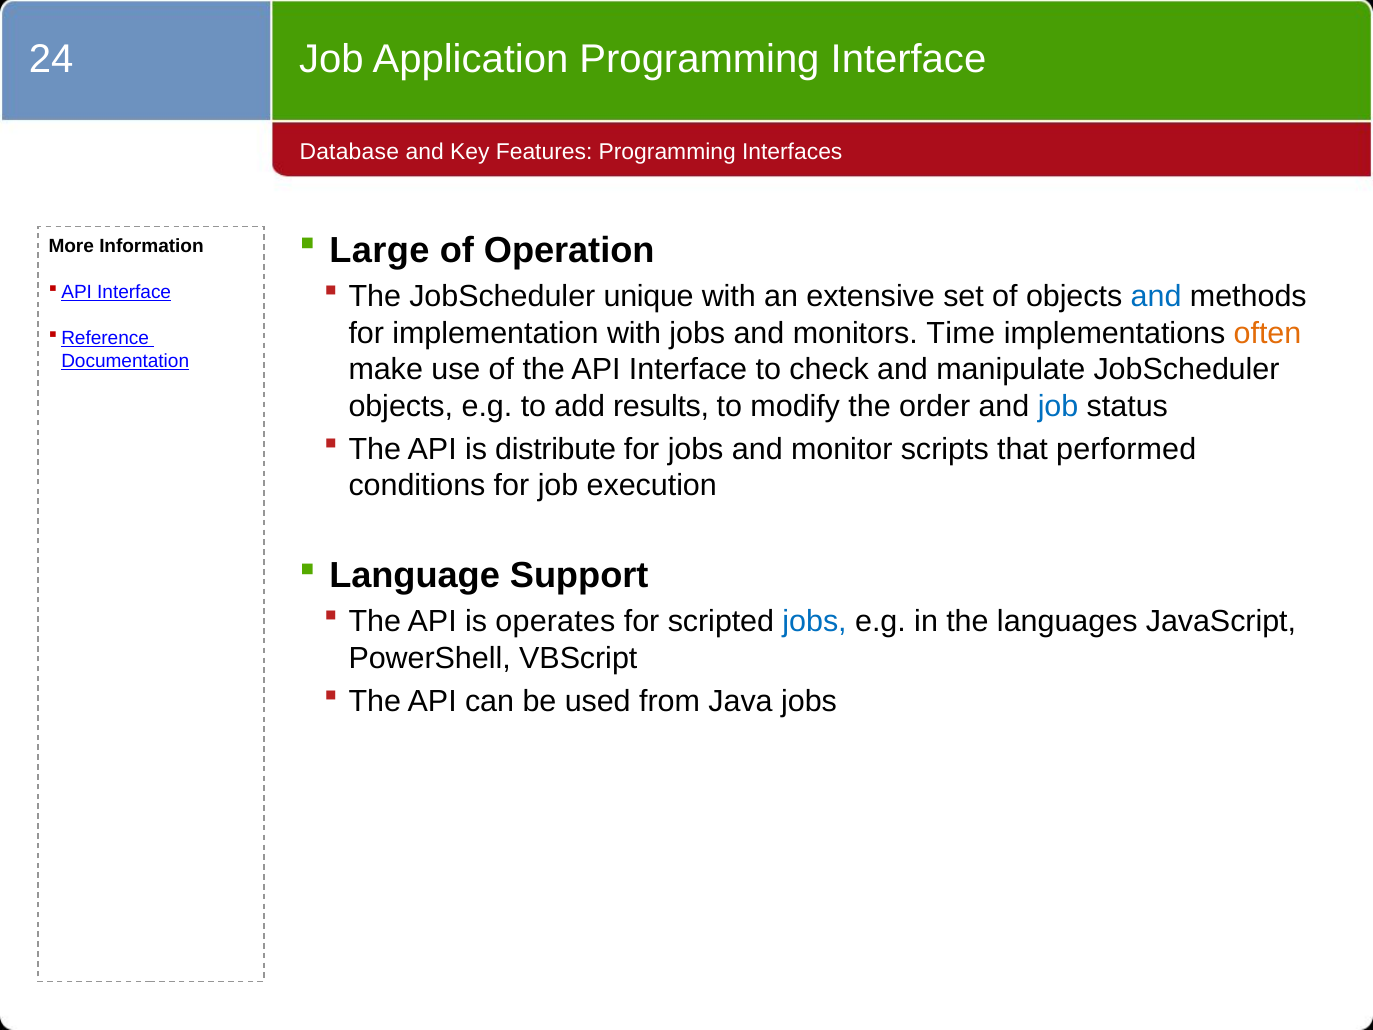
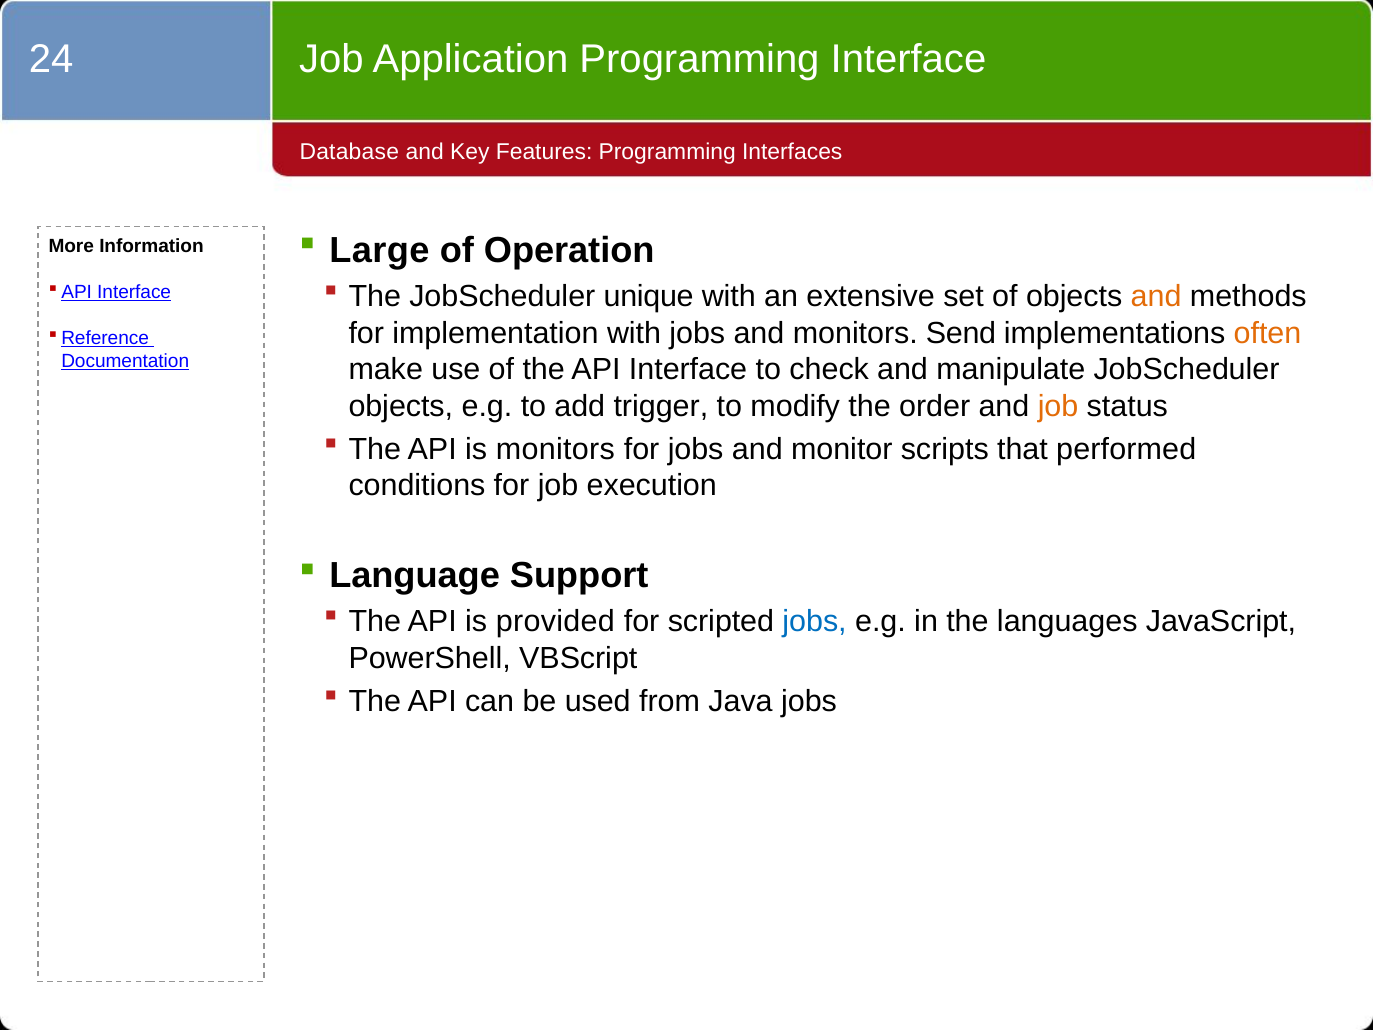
and colour: blue -> orange (1156, 296)
Time: Time -> Send (961, 333)
results: results -> trigger (661, 406)
job colour: blue -> orange (1058, 406)
is distribute: distribute -> monitors (555, 449)
operates: operates -> provided (555, 622)
